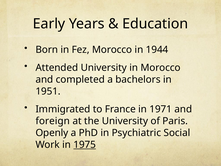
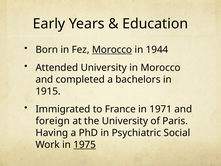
Morocco underline: none -> present (112, 50)
1951: 1951 -> 1915 (48, 91)
Openly: Openly -> Having (52, 133)
